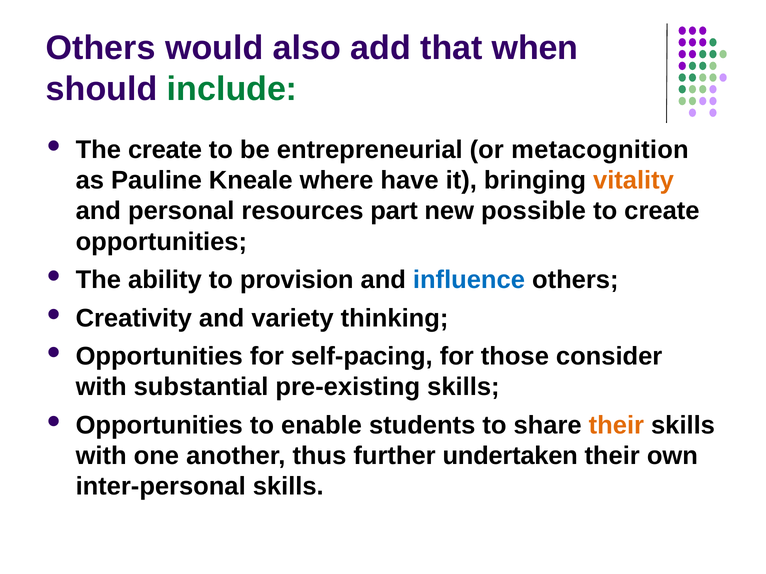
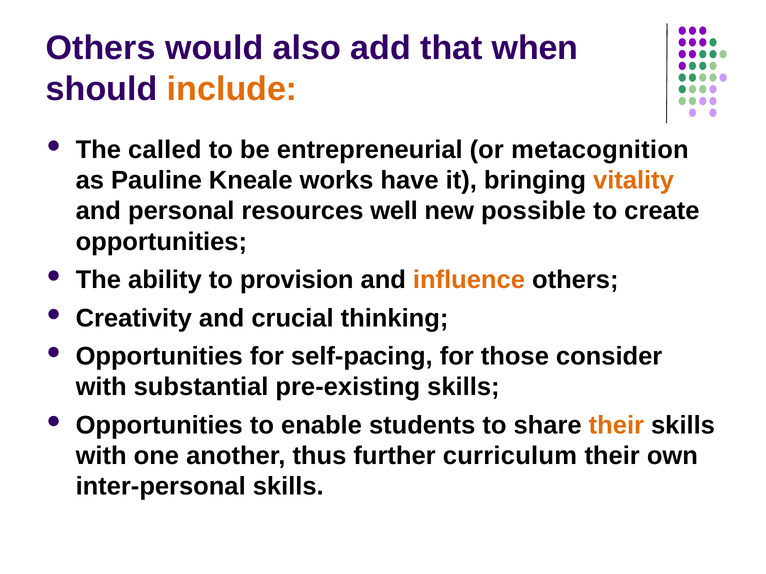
include colour: green -> orange (232, 89)
The create: create -> called (165, 150)
where: where -> works (337, 181)
part: part -> well (394, 211)
influence colour: blue -> orange (469, 280)
variety: variety -> crucial (293, 318)
undertaken: undertaken -> curriculum (510, 456)
